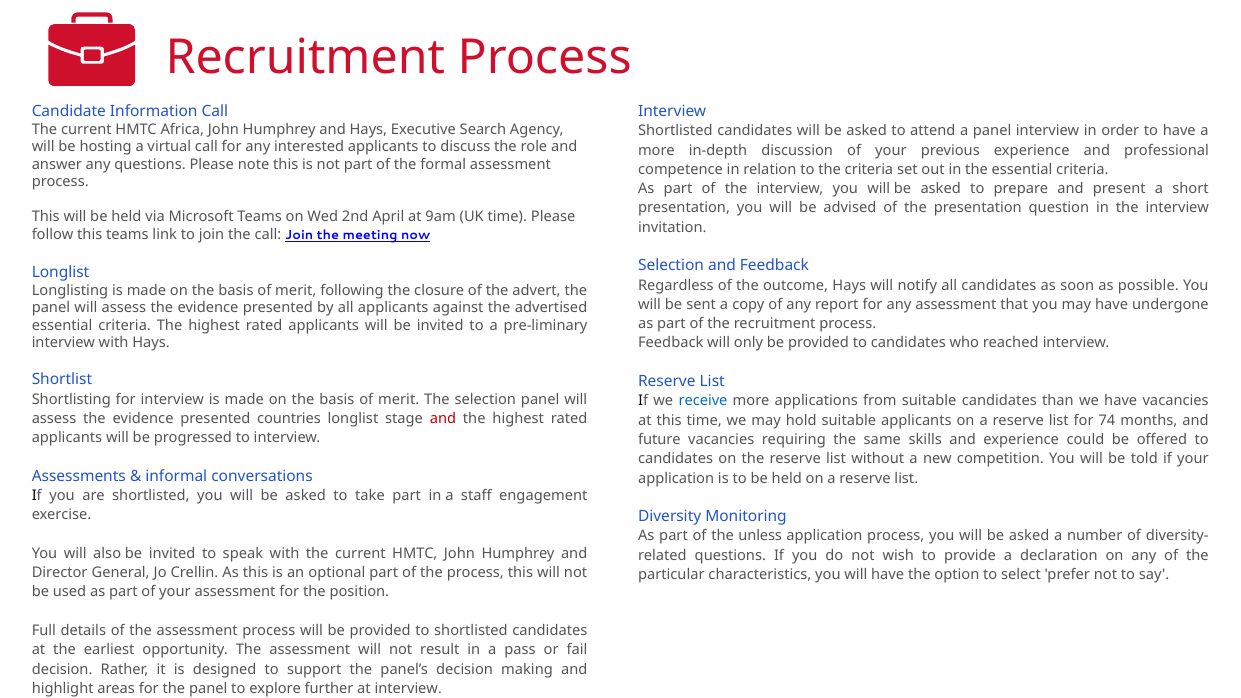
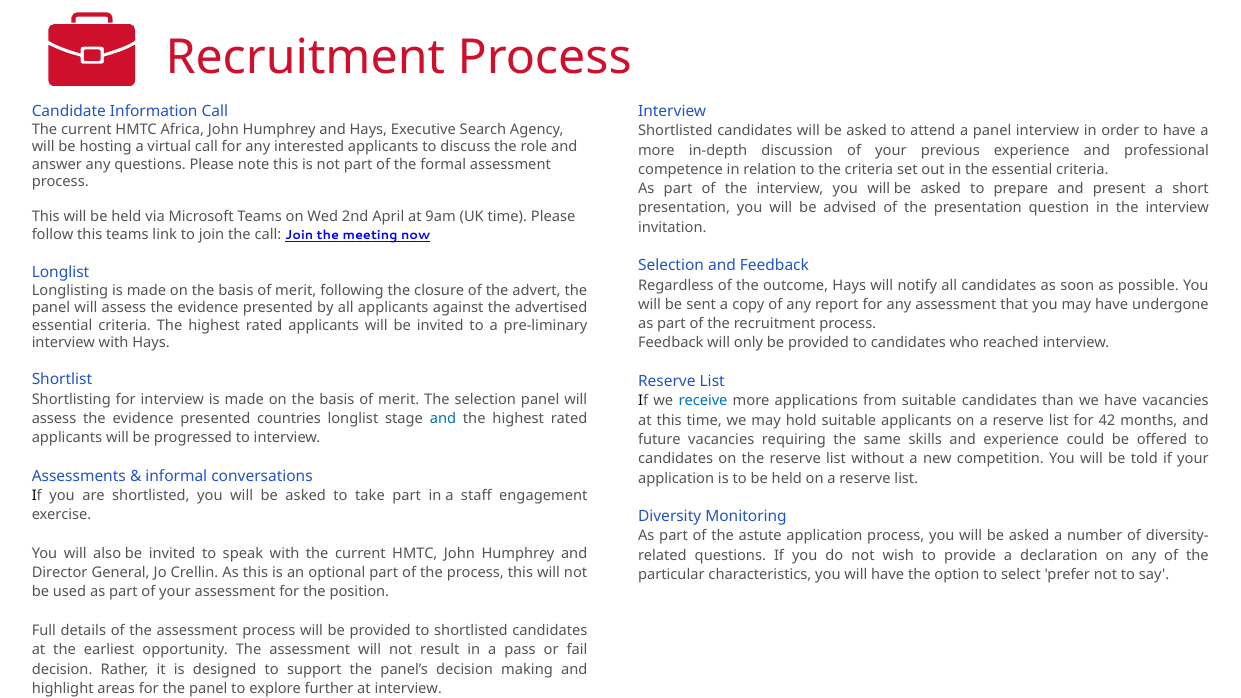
and colour: red -> blue (443, 419)
74: 74 -> 42 (1107, 420)
unless: unless -> astute (760, 536)
